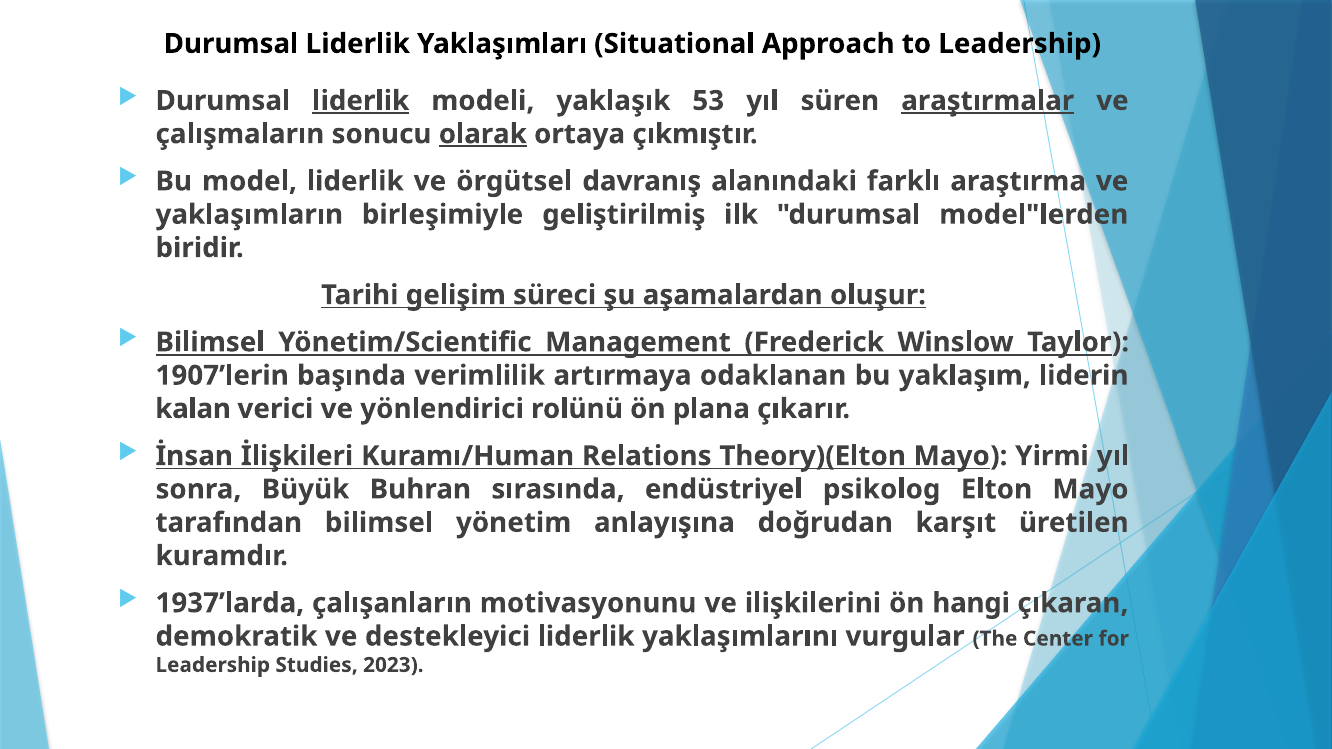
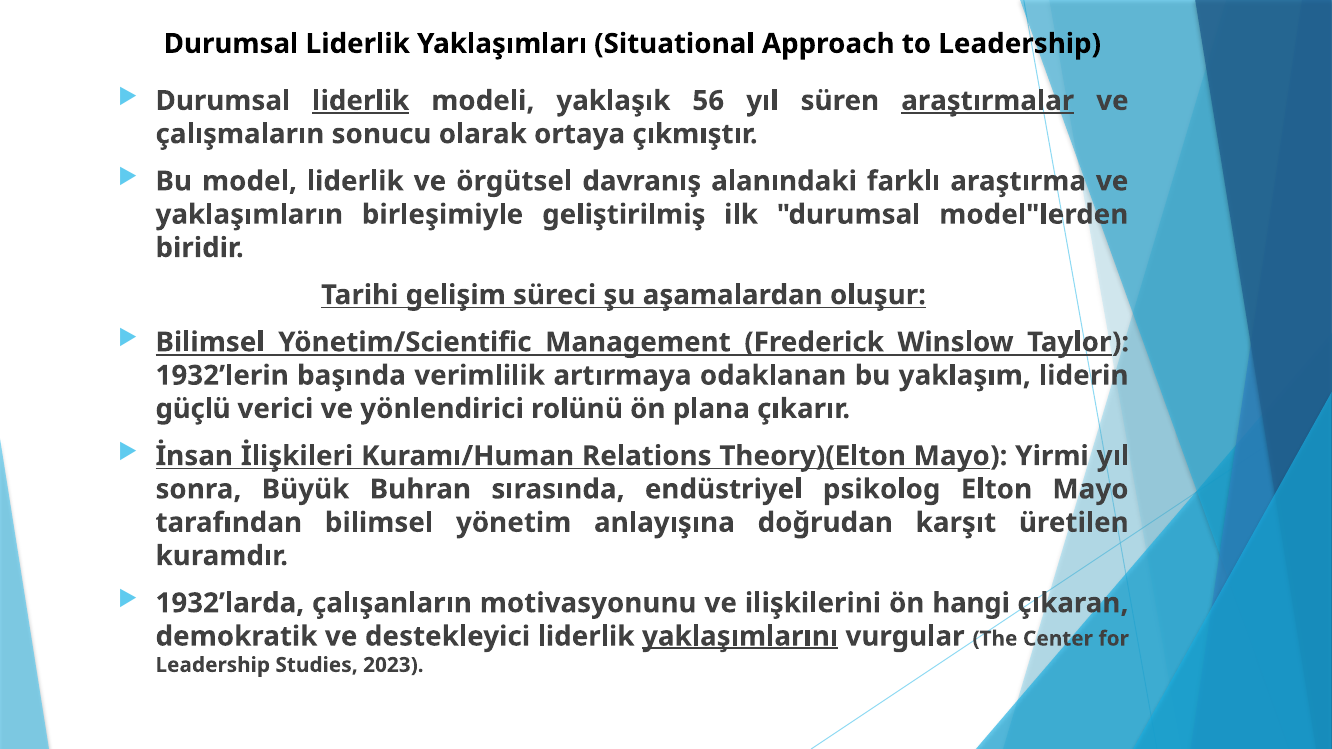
53: 53 -> 56 (708, 101)
olarak underline: present -> none (483, 134)
1907’lerin: 1907’lerin -> 1932’lerin (222, 376)
kalan: kalan -> güçlü (193, 409)
1937’larda: 1937’larda -> 1932’larda (230, 603)
yaklaşımlarını underline: none -> present (740, 637)
